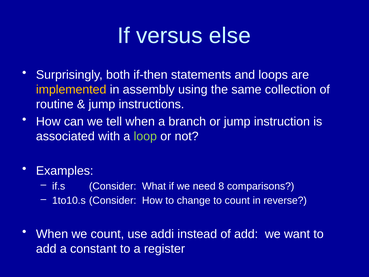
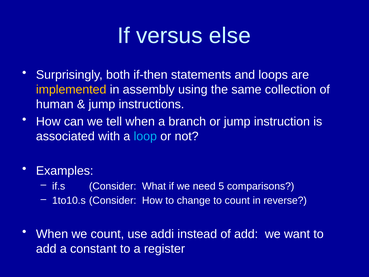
routine: routine -> human (55, 104)
loop colour: light green -> light blue (145, 136)
8: 8 -> 5 (221, 186)
